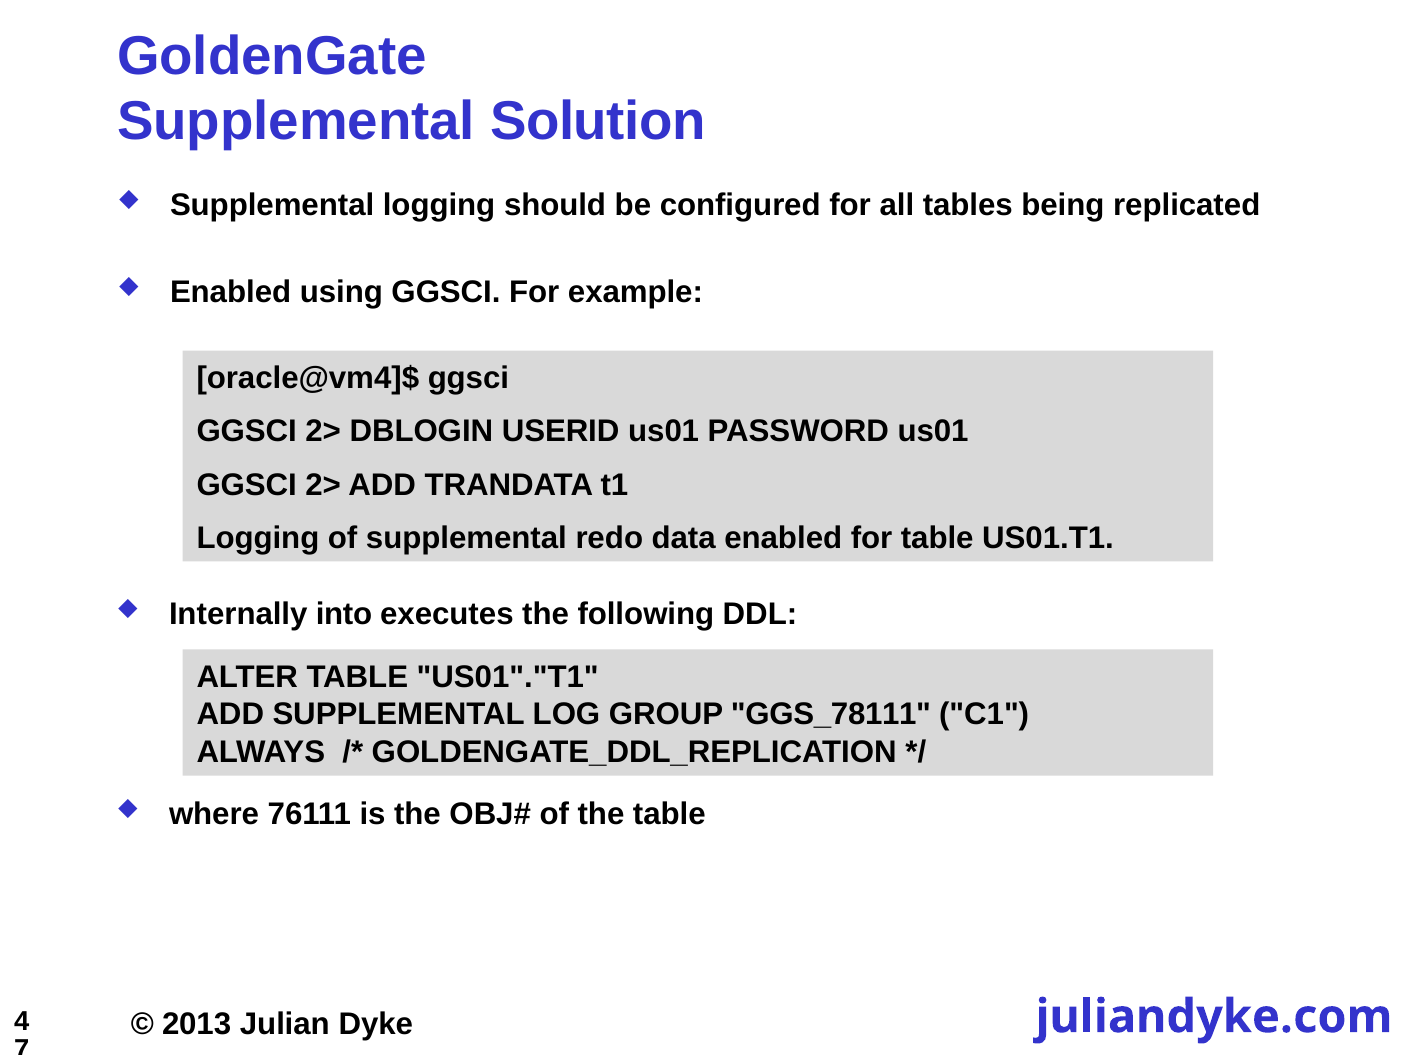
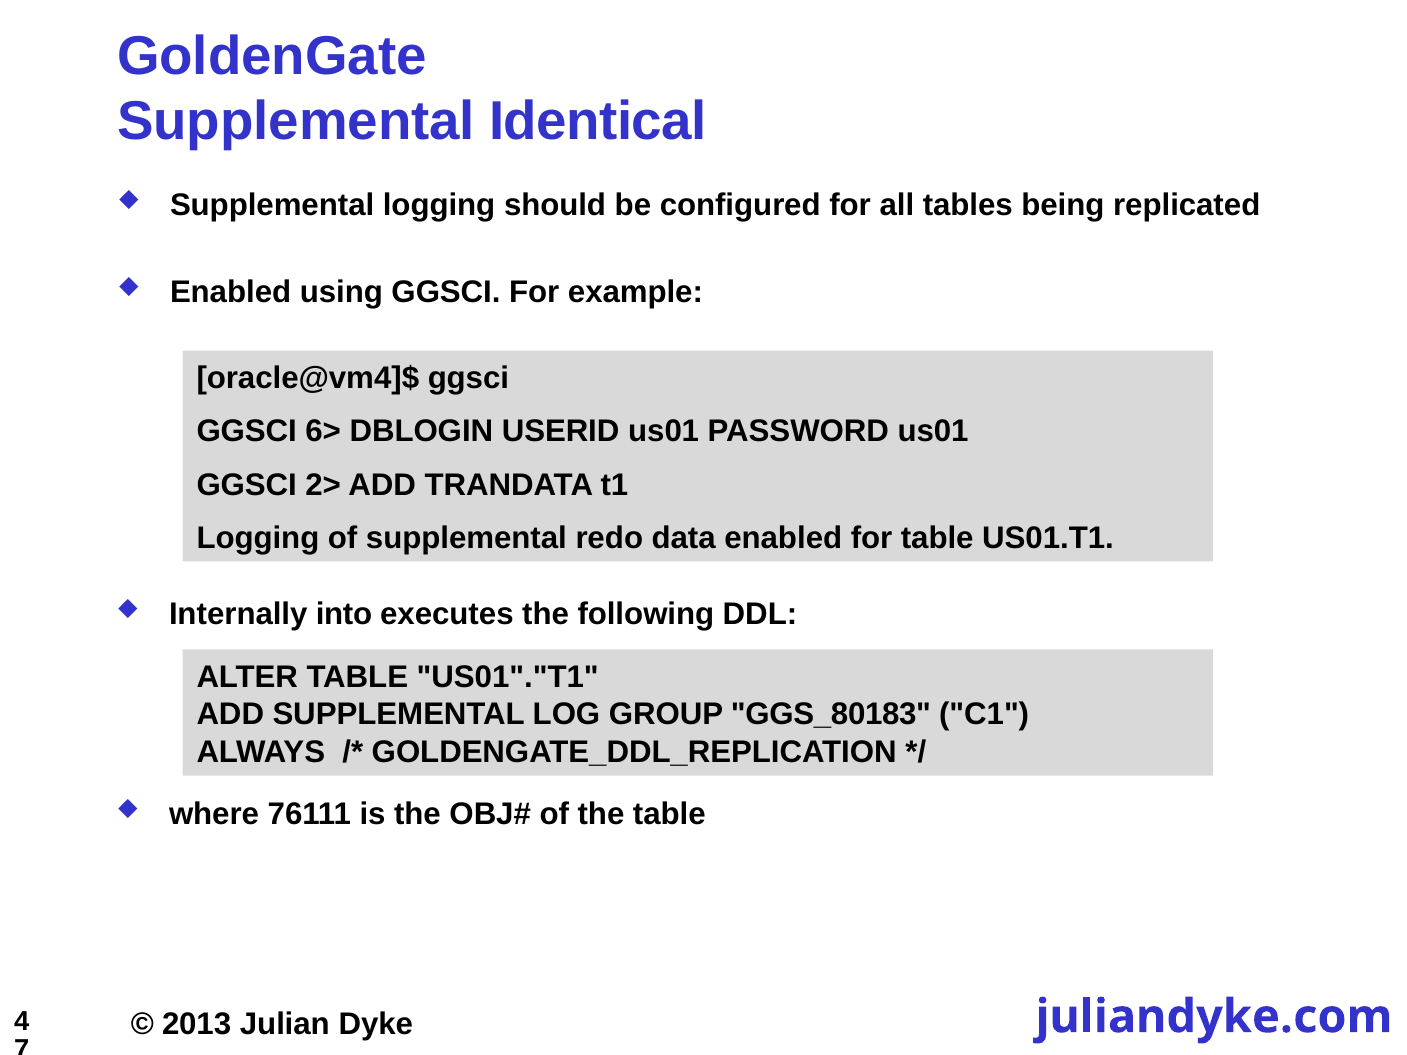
Solution: Solution -> Identical (598, 122)
2>: 2> -> 6> (323, 432)
GGS_78111: GGS_78111 -> GGS_80183 (831, 715)
